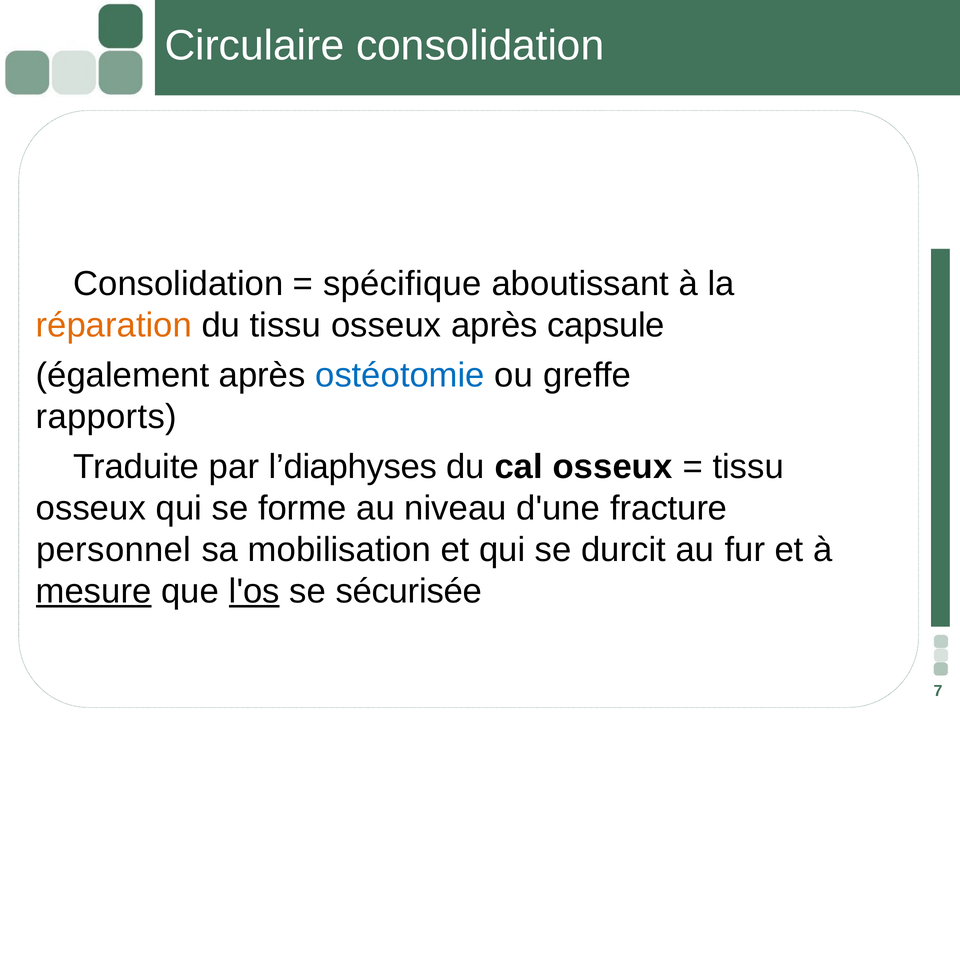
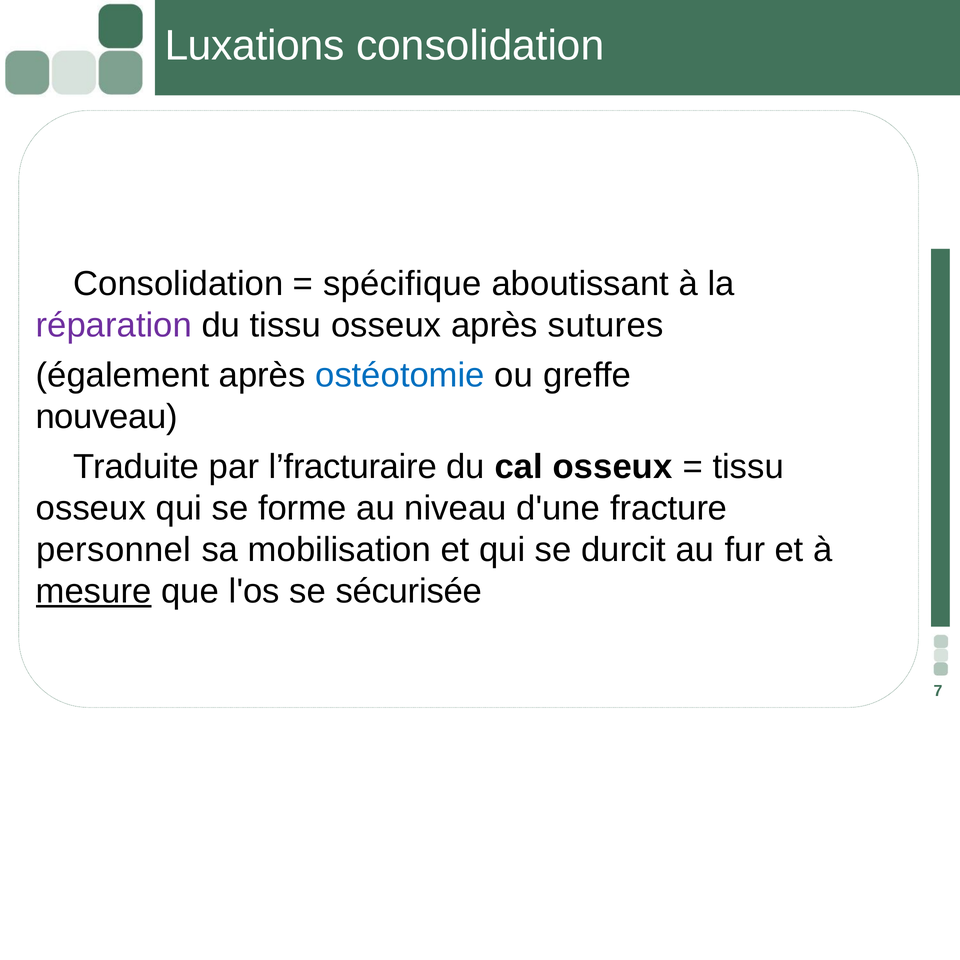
Circulaire: Circulaire -> Luxations (255, 46)
réparation colour: orange -> purple (114, 325)
capsule: capsule -> sutures (606, 325)
rapports: rapports -> nouveau (107, 417)
l’diaphyses: l’diaphyses -> l’fracturaire (353, 467)
l'os underline: present -> none (254, 591)
